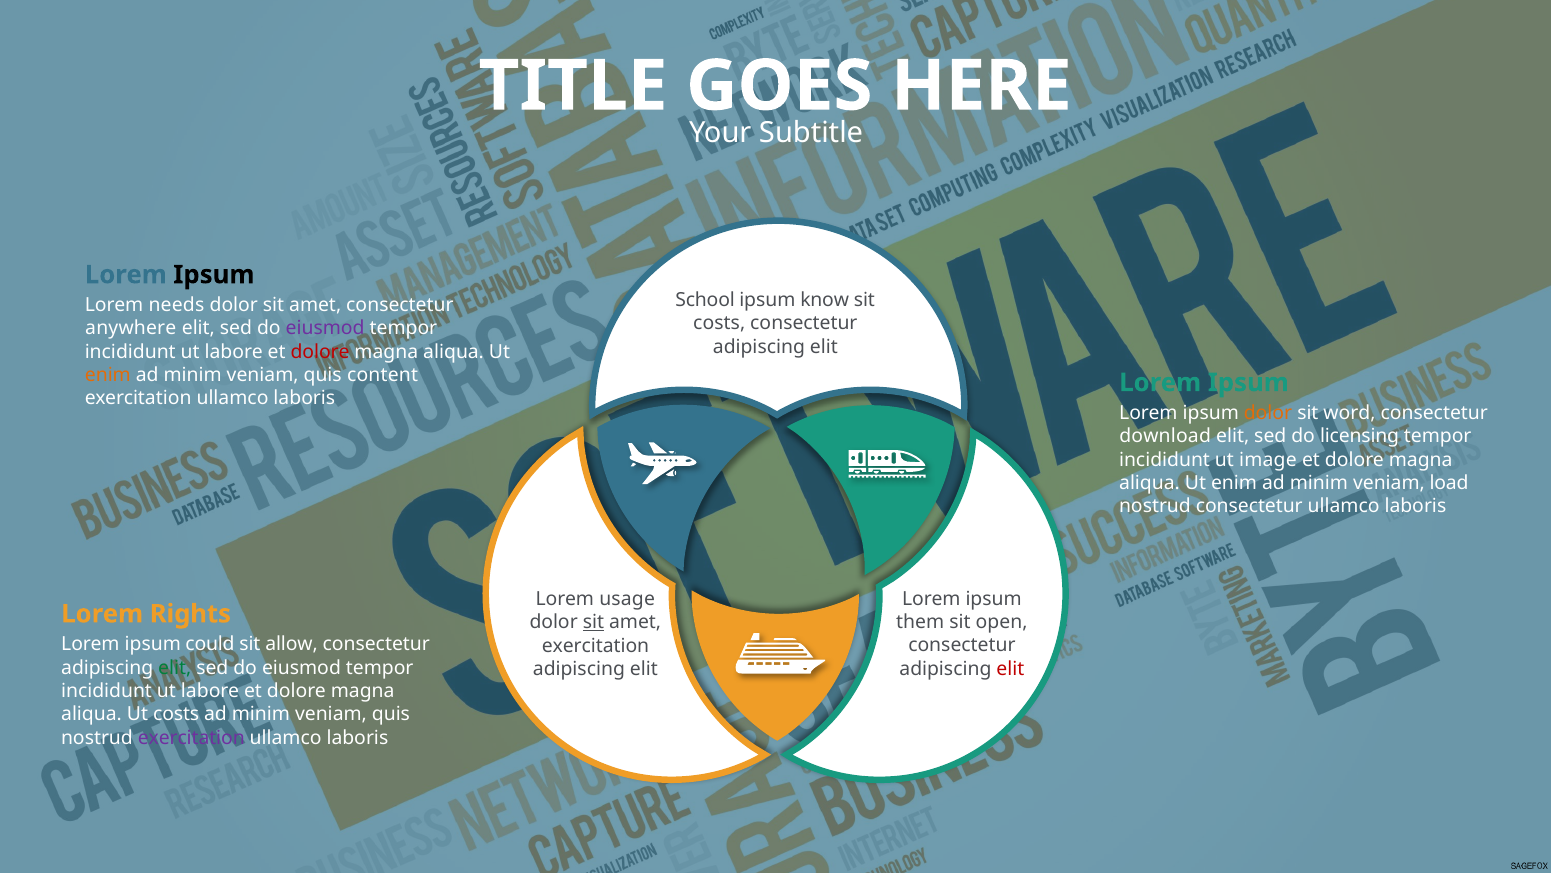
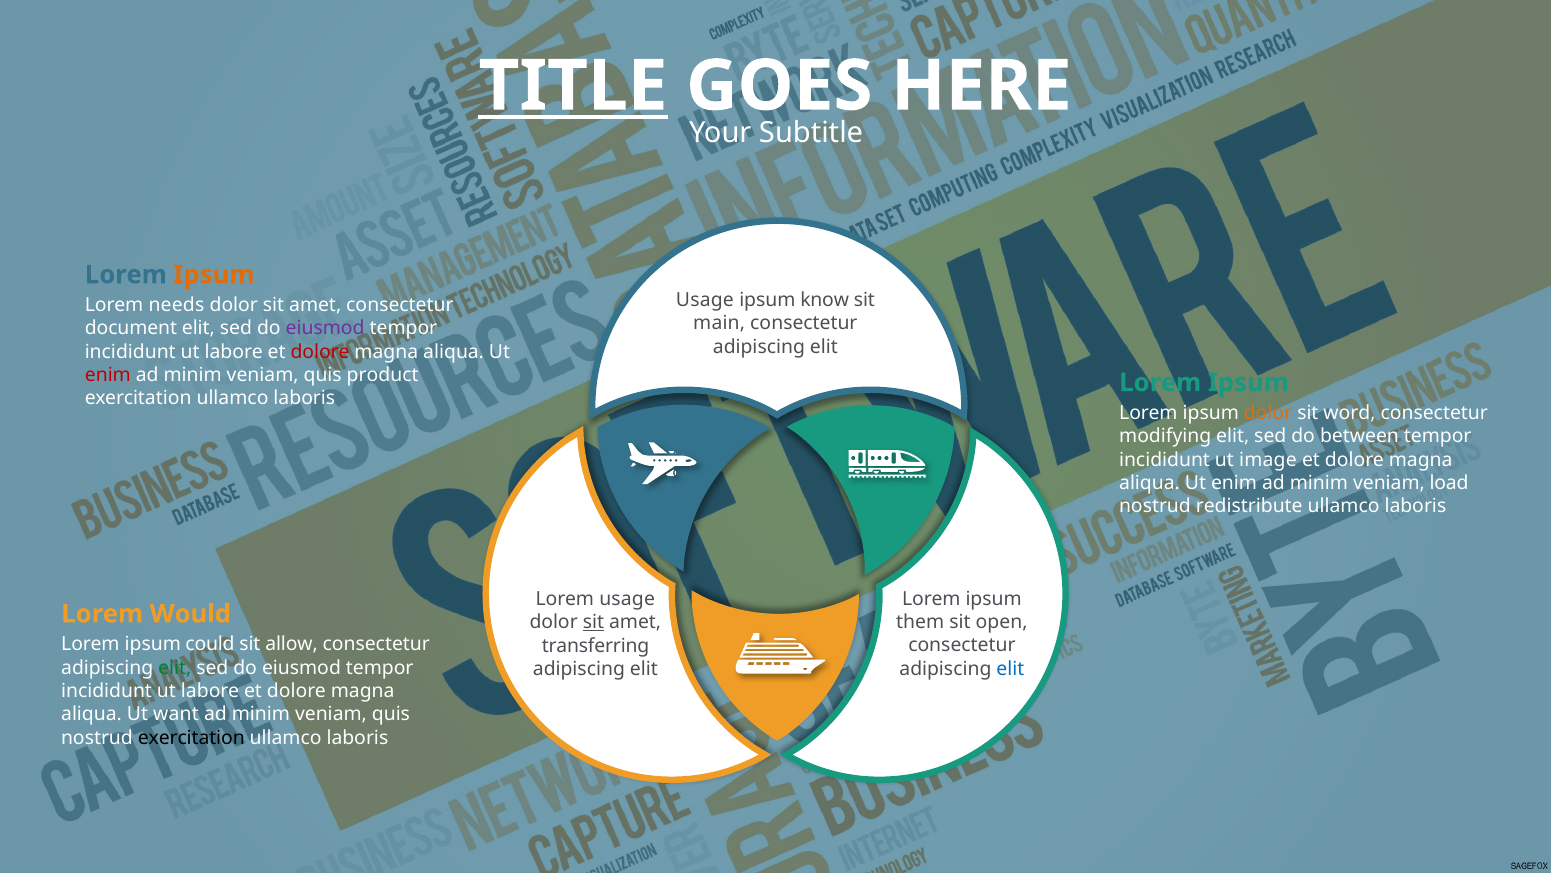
TITLE underline: none -> present (573, 86)
Ipsum colour: black -> orange (214, 275)
School: School -> Usage (705, 300)
costs: costs -> main (719, 323)
anywhere: anywhere -> document (131, 328)
enim colour: orange -> red (108, 375)
content: content -> product (383, 375)
download: download -> modifying (1165, 436)
licensing: licensing -> between (1359, 436)
nostrud consectetur: consectetur -> redistribute (1249, 506)
Rights: Rights -> Would (190, 614)
exercitation: exercitation -> transferring (596, 645)
elit colour: red -> blue (1010, 668)
Ut costs: costs -> want (176, 714)
exercitation colour: purple -> black (191, 737)
